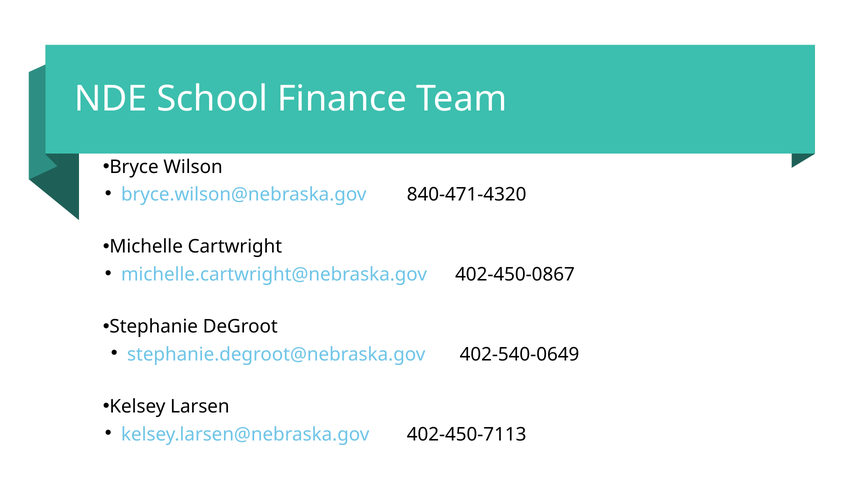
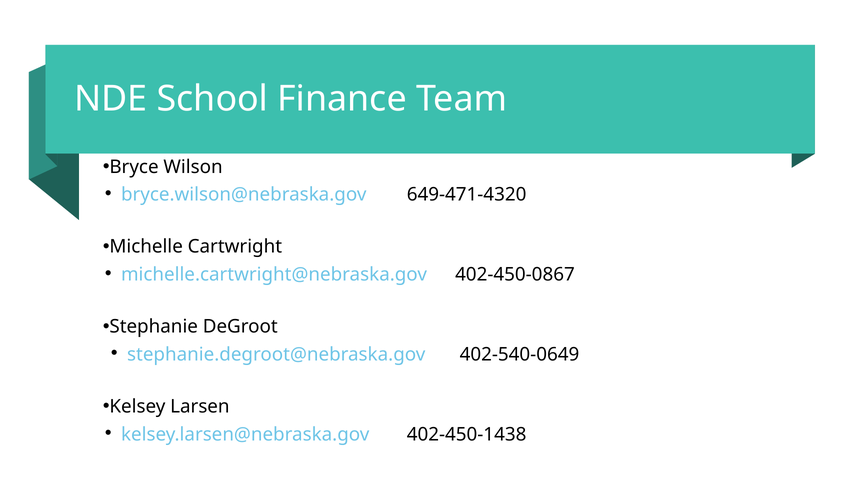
840-471-4320: 840-471-4320 -> 649-471-4320 (467, 195)
402-450-7113: 402-450-7113 -> 402-450-1438 (467, 434)
